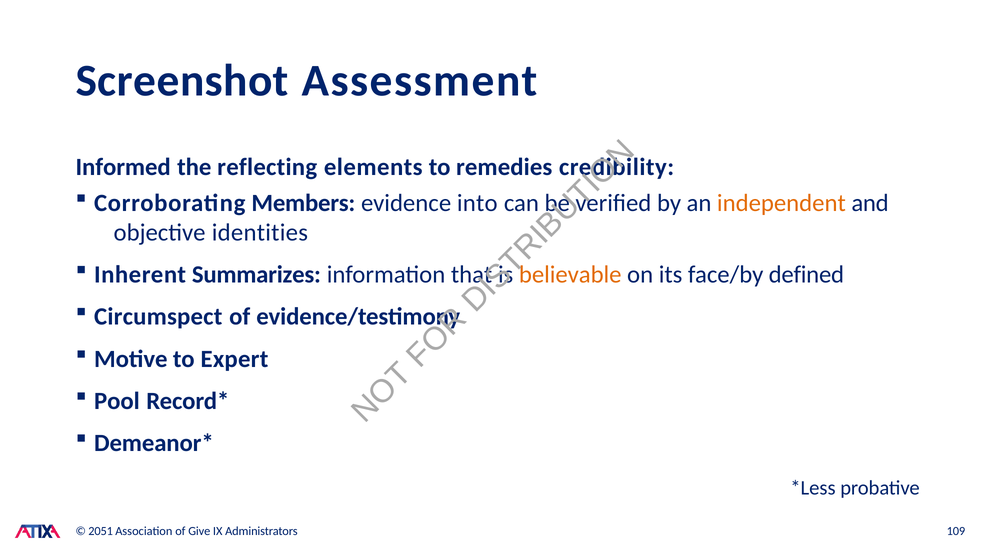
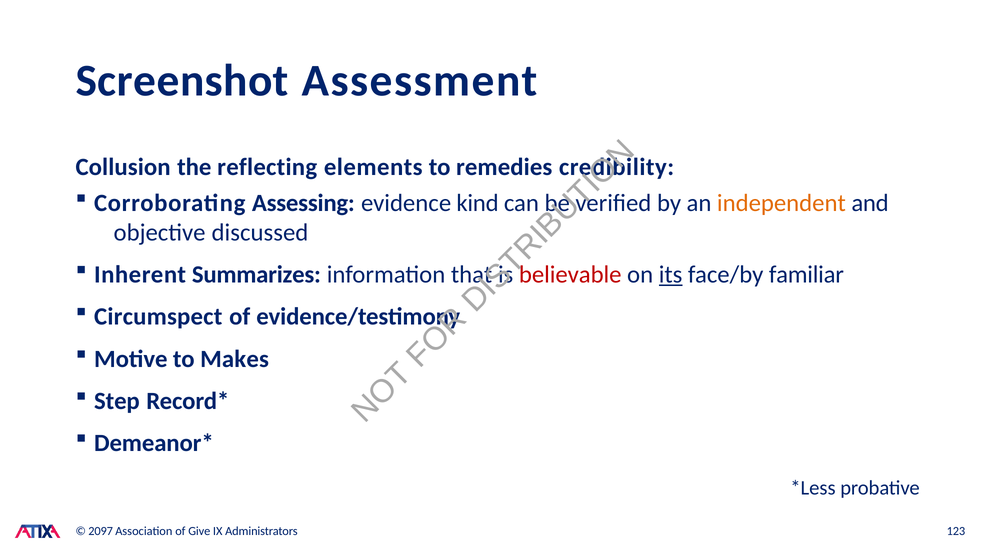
Informed: Informed -> Collusion (123, 167)
Members: Members -> Assessing (303, 203)
into: into -> kind (478, 203)
identities: identities -> discussed (260, 233)
believable colour: orange -> red (570, 275)
its underline: none -> present (671, 275)
defined: defined -> familiar (806, 275)
Expert: Expert -> Makes (235, 359)
Pool: Pool -> Step (117, 401)
2051: 2051 -> 2097 (101, 532)
109: 109 -> 123 (956, 532)
